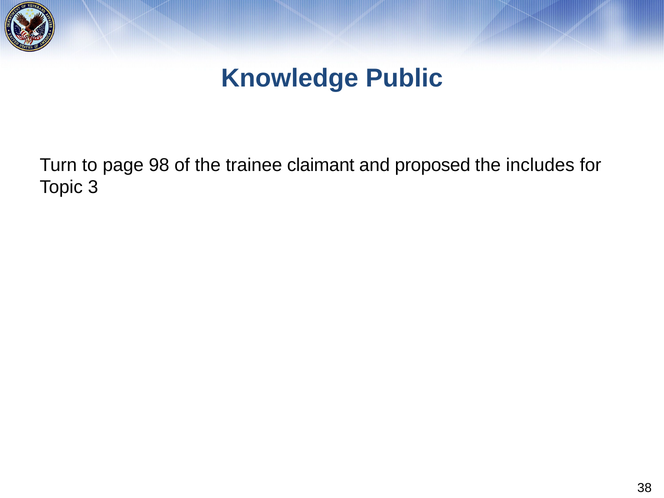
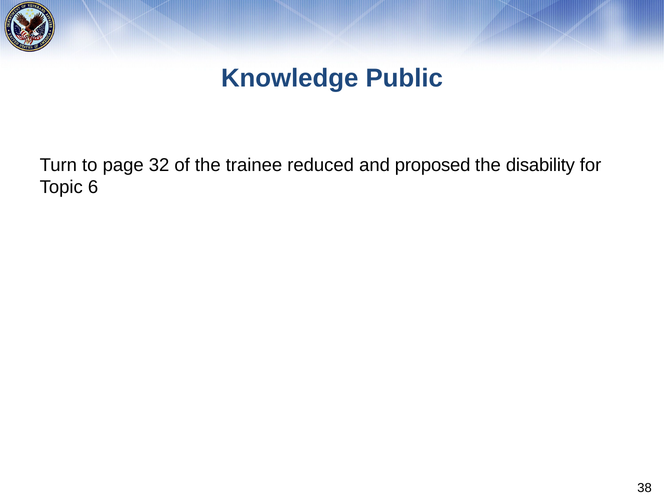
98: 98 -> 32 (159, 165)
claimant: claimant -> reduced (321, 165)
includes: includes -> disability (540, 165)
3: 3 -> 6 (93, 187)
